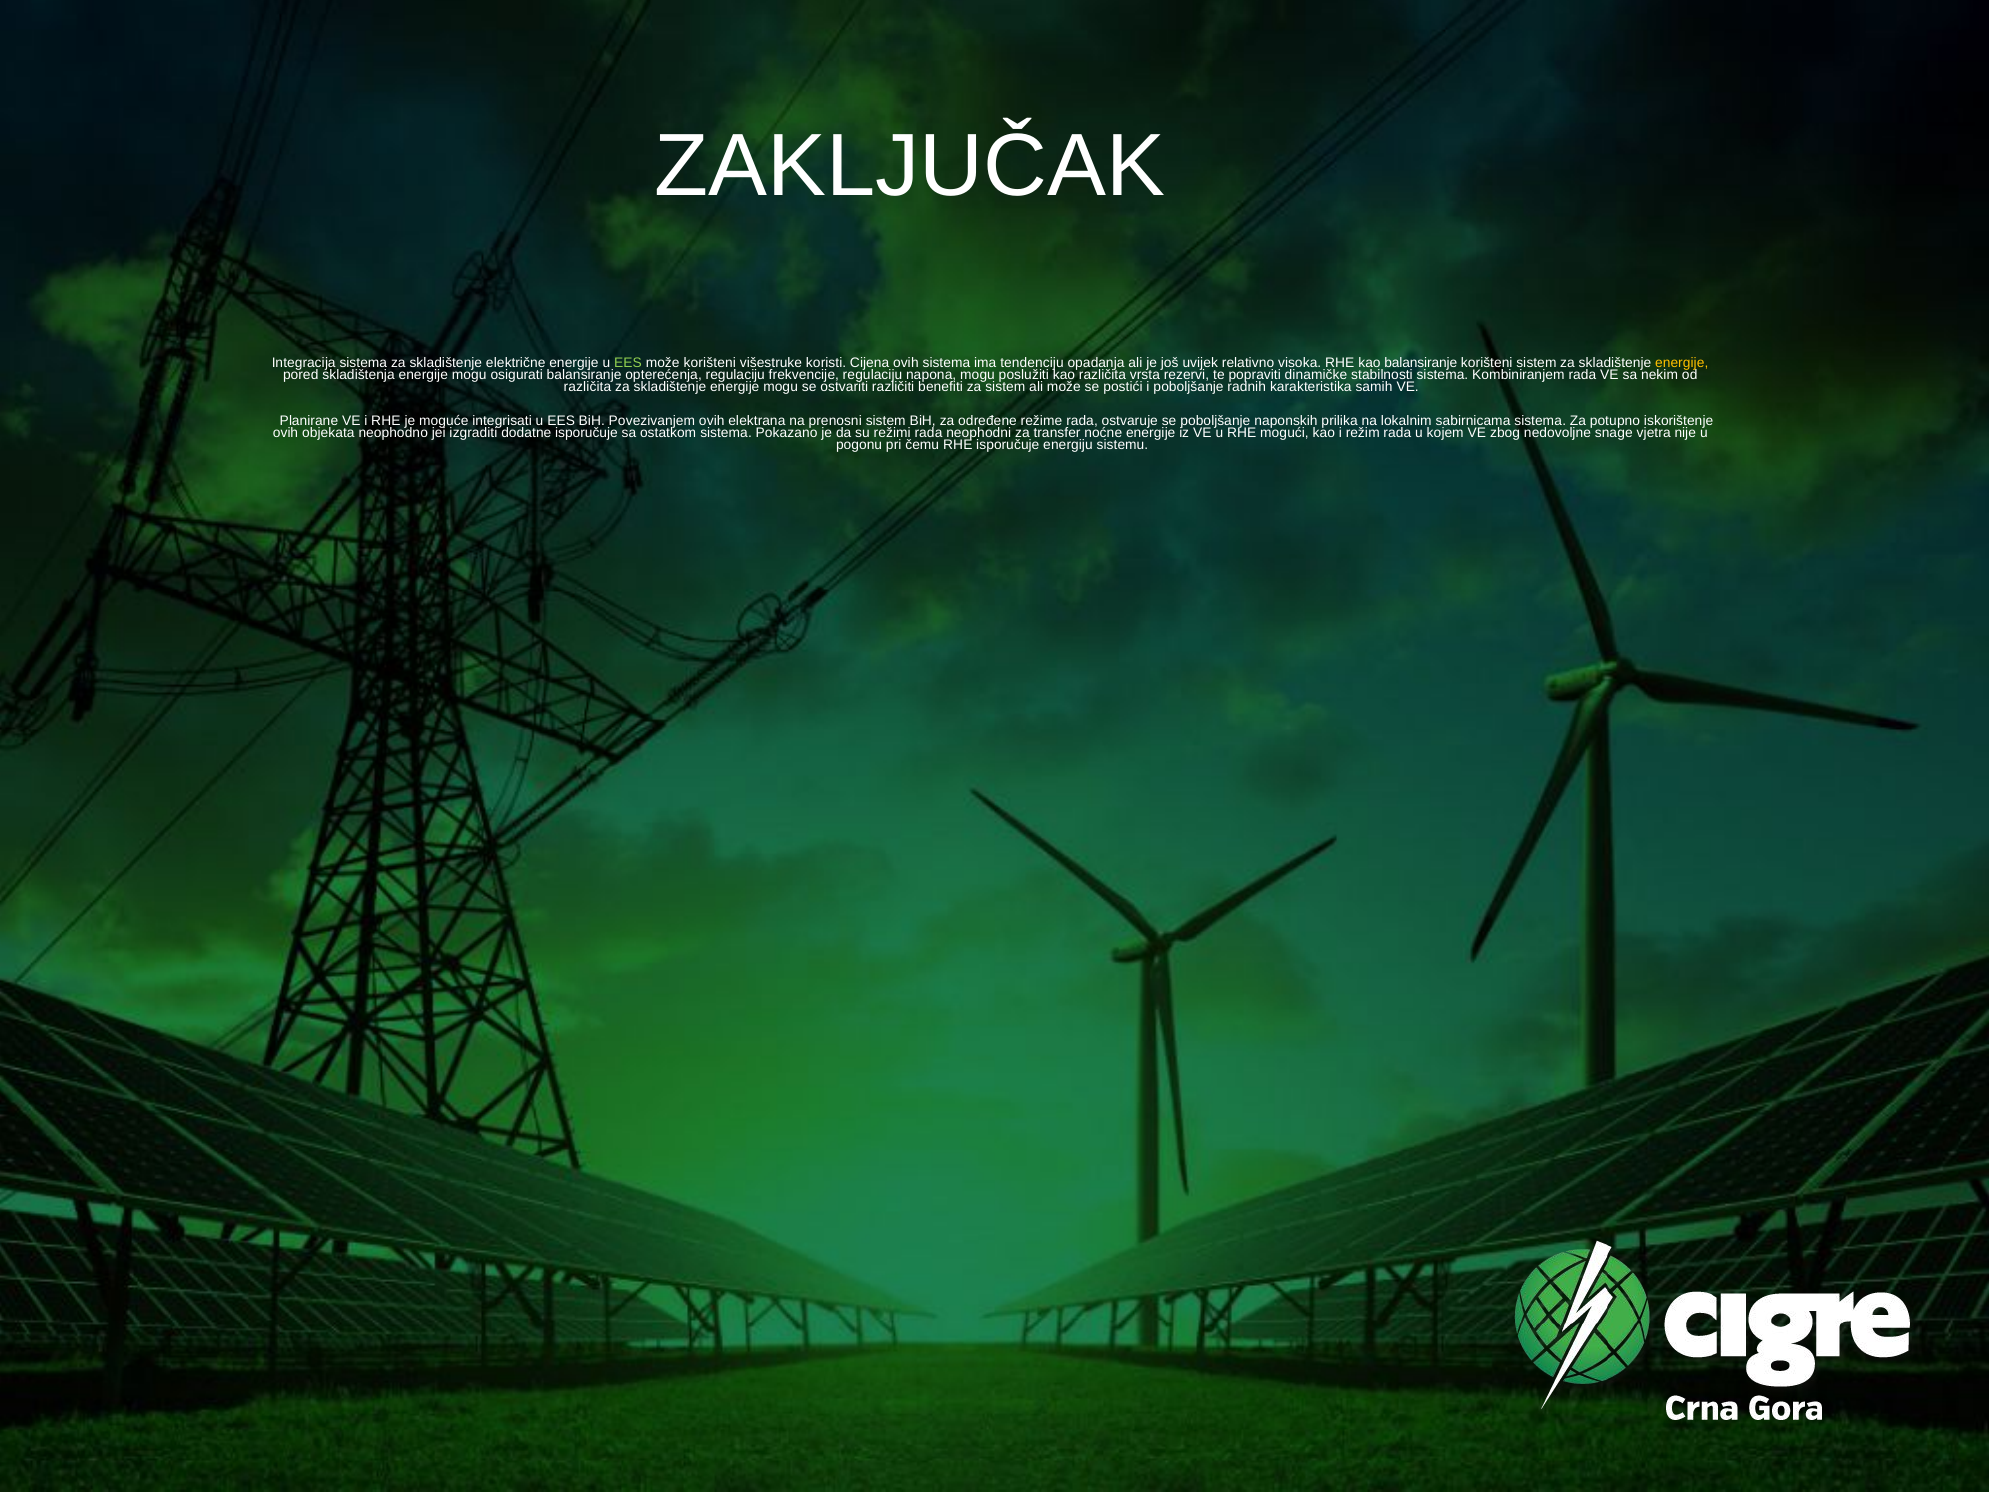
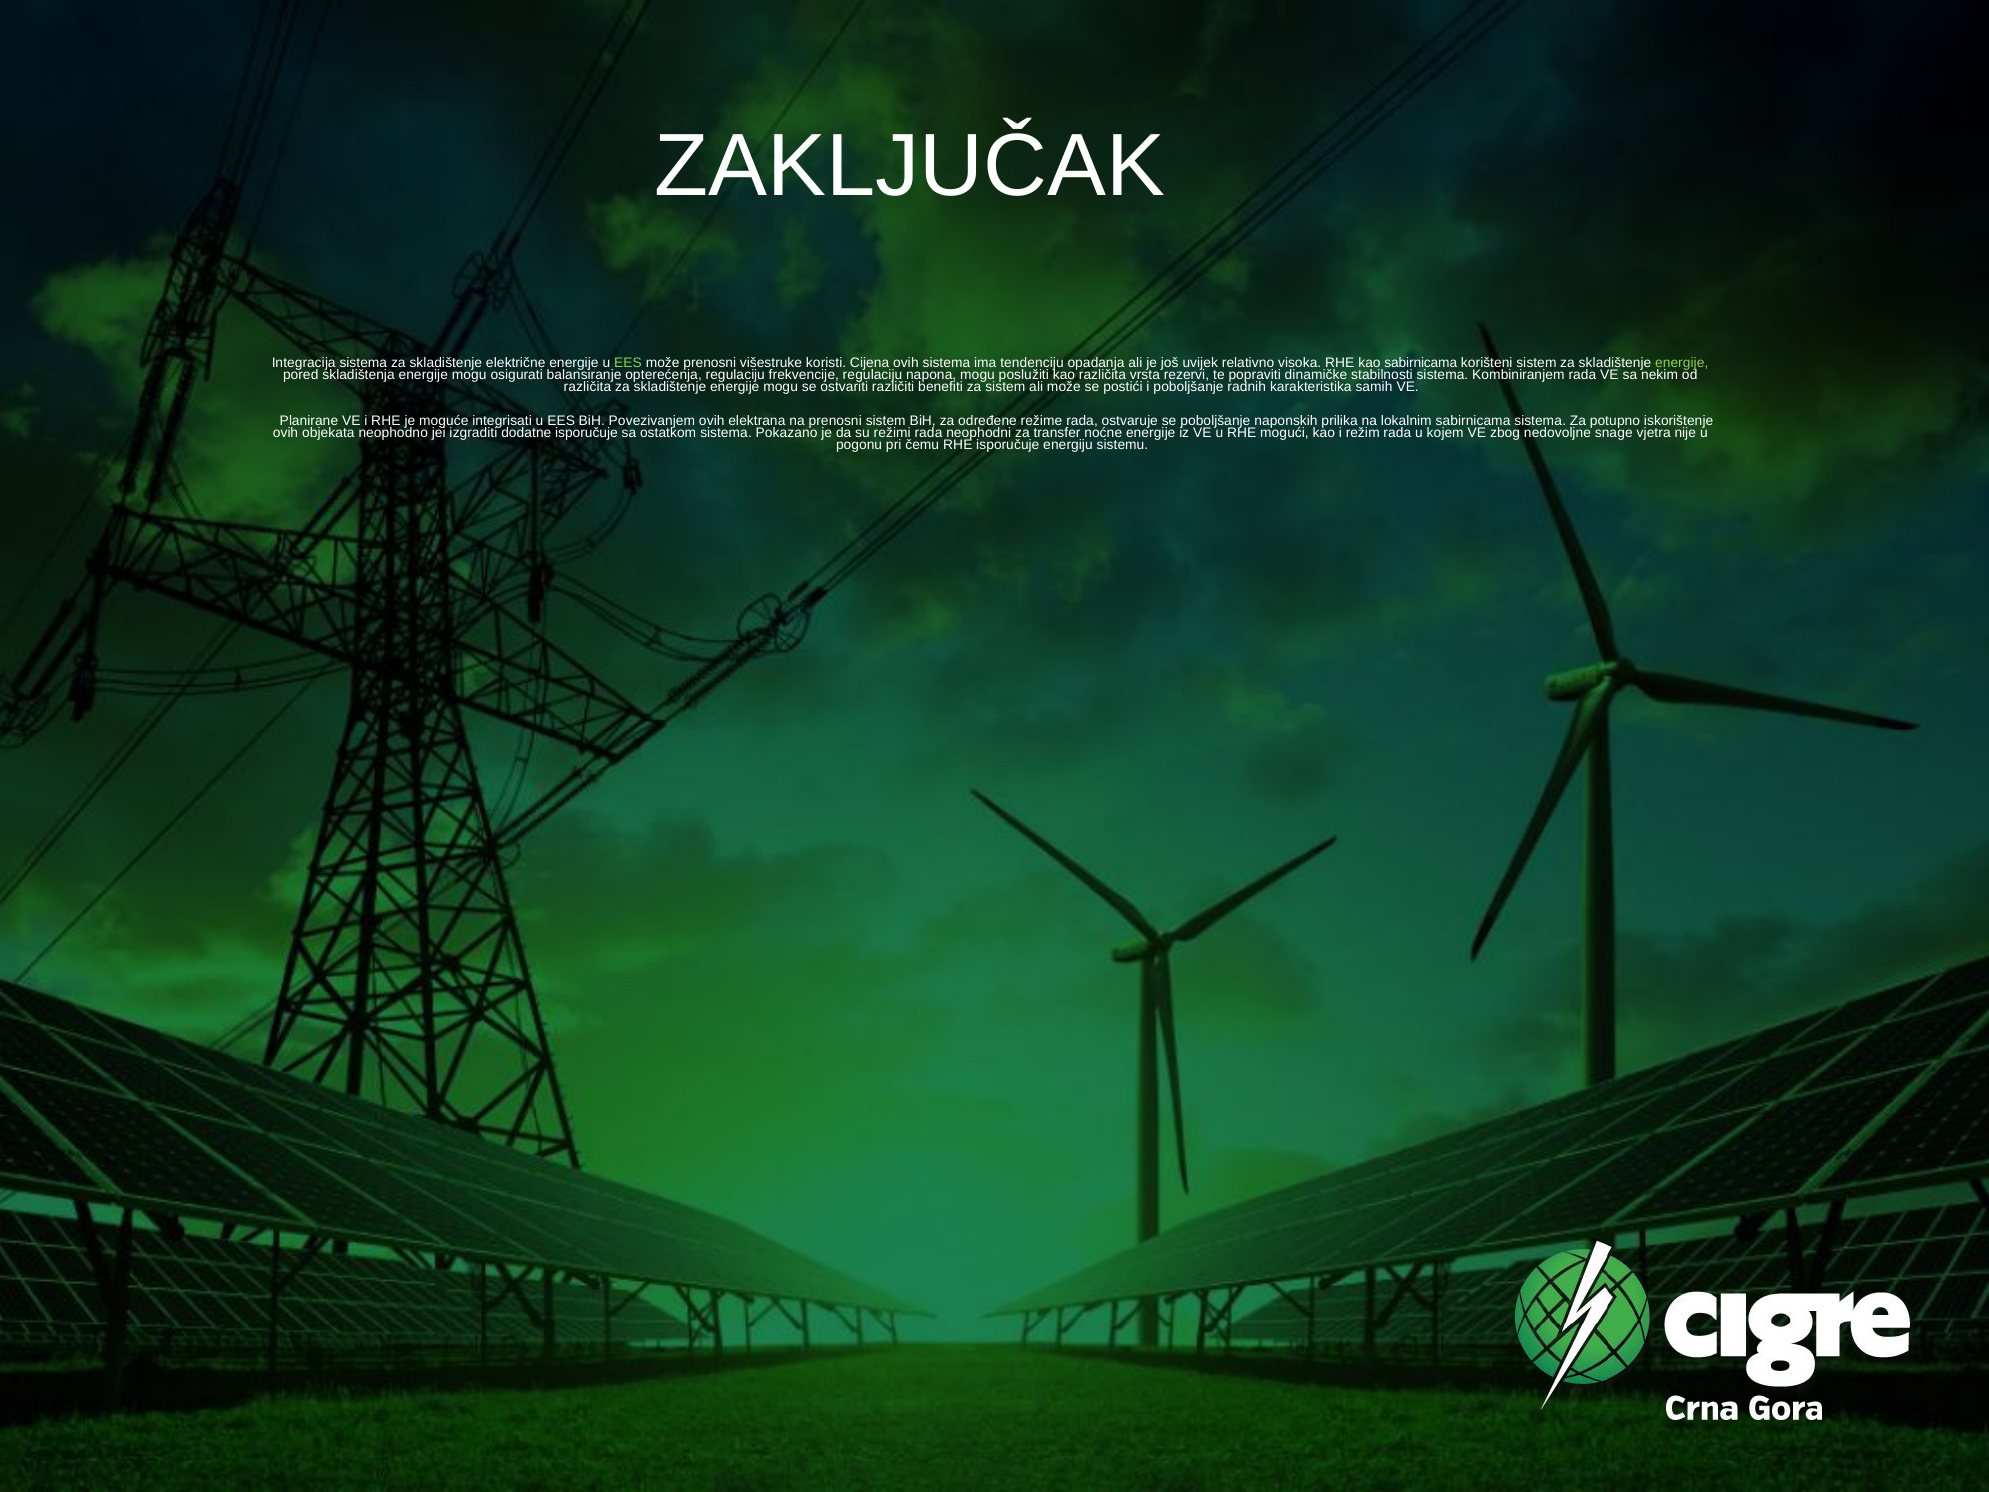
može korišteni: korišteni -> prenosni (710, 363)
kao balansiranje: balansiranje -> sabirnicama (1421, 363)
energije colour: yellow -> light green (1682, 363)
